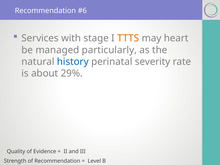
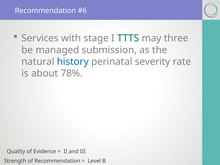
TTTS colour: orange -> green (128, 38)
heart: heart -> three (176, 38)
particularly: particularly -> submission (109, 50)
29%: 29% -> 78% (72, 73)
